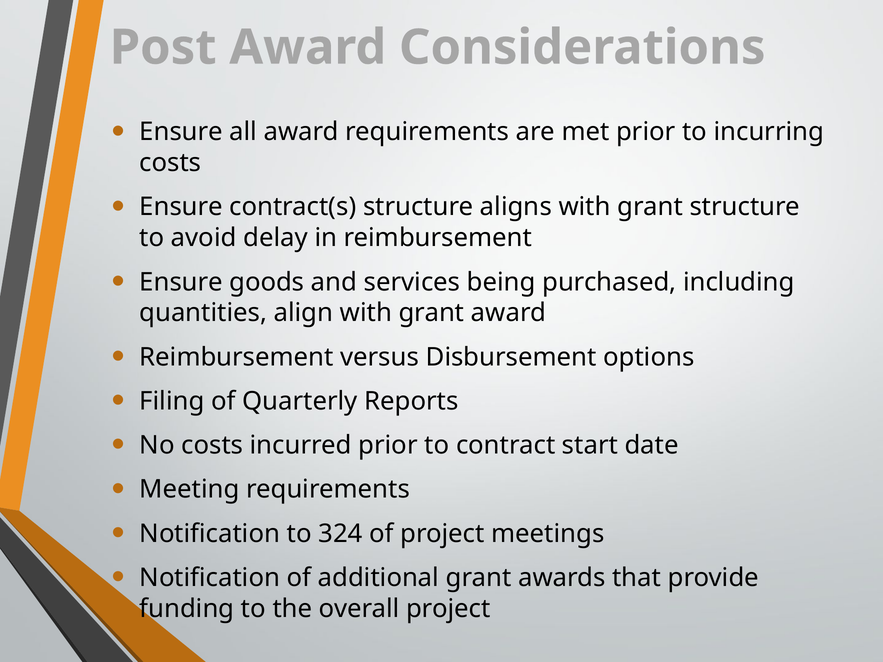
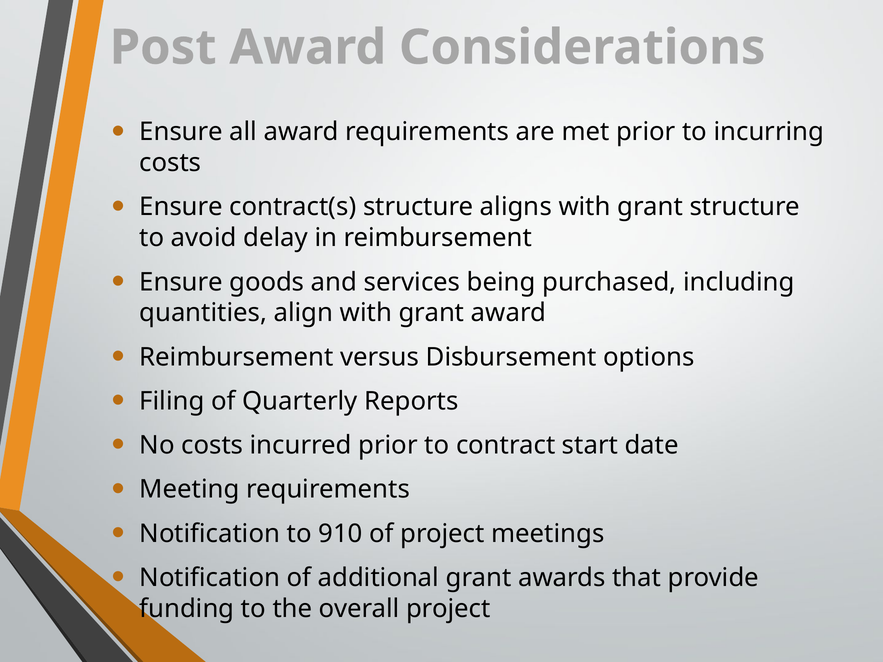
324: 324 -> 910 (340, 534)
